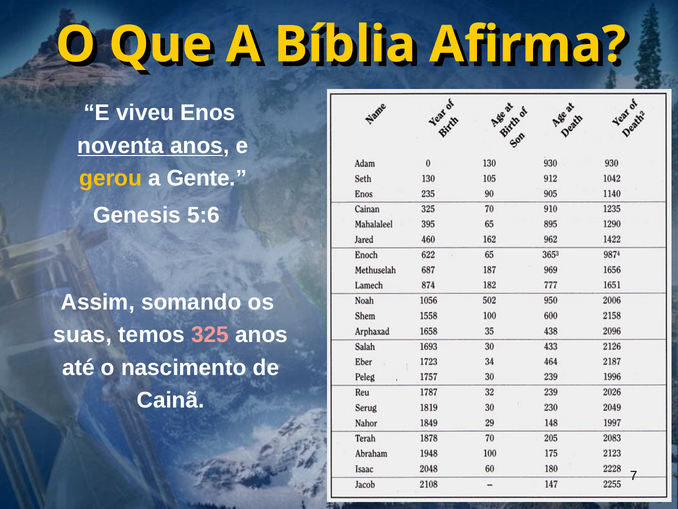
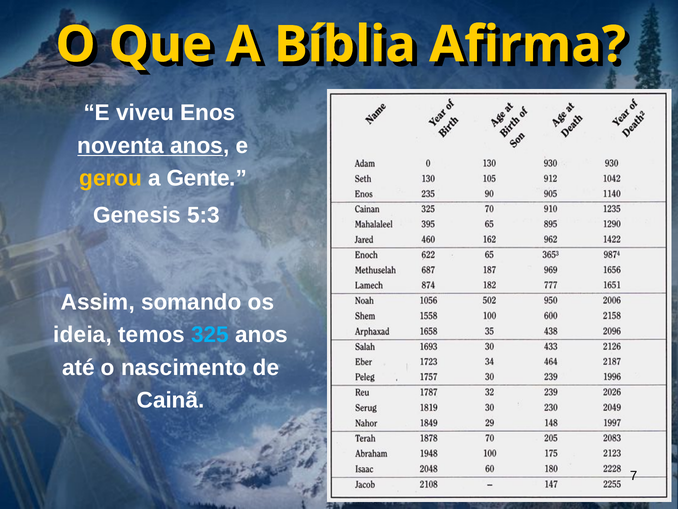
5:6: 5:6 -> 5:3 (204, 215)
suas: suas -> ideia (83, 335)
325 colour: pink -> light blue (210, 335)
